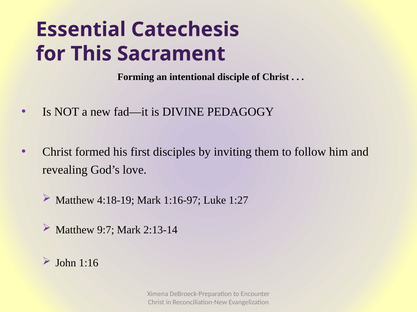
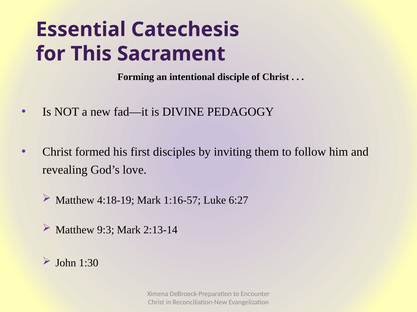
1:16-97: 1:16-97 -> 1:16-57 (182, 201)
1:27: 1:27 -> 6:27 (239, 201)
9:7: 9:7 -> 9:3 (106, 230)
1:16: 1:16 -> 1:30 (89, 264)
